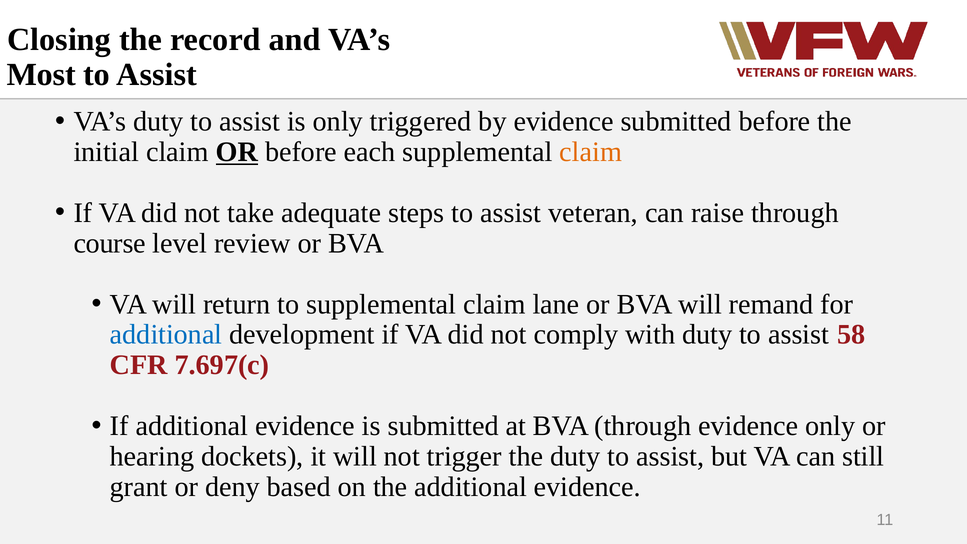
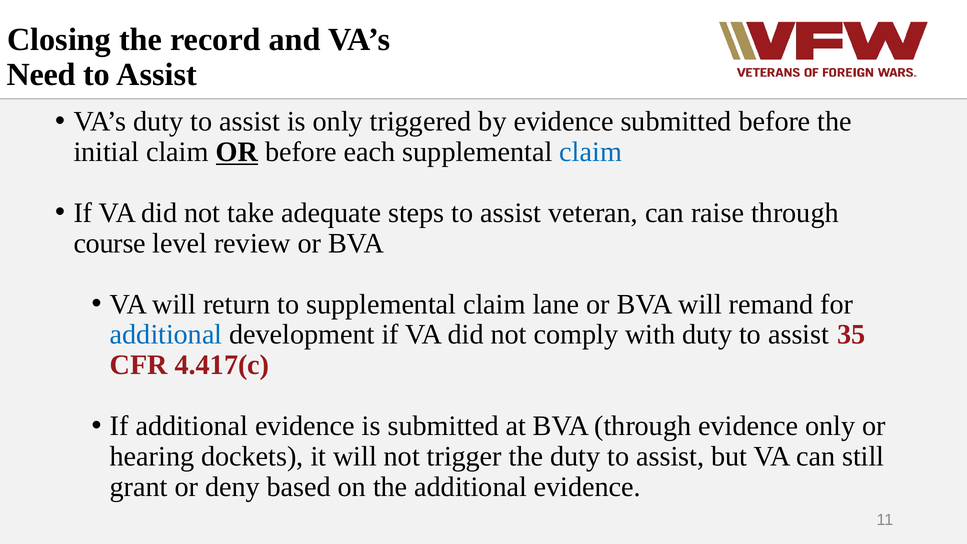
Most: Most -> Need (41, 75)
claim colour: orange -> blue (591, 152)
58: 58 -> 35 (851, 335)
7.697(c: 7.697(c -> 4.417(c (222, 365)
